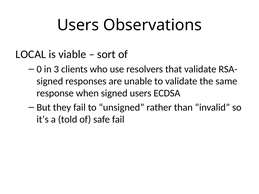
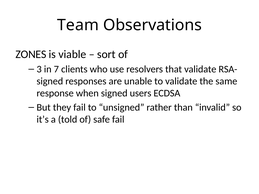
Users: Users -> Team (78, 25)
LOCAL: LOCAL -> ZONES (31, 54)
0: 0 -> 3 (39, 69)
3: 3 -> 7 (56, 69)
